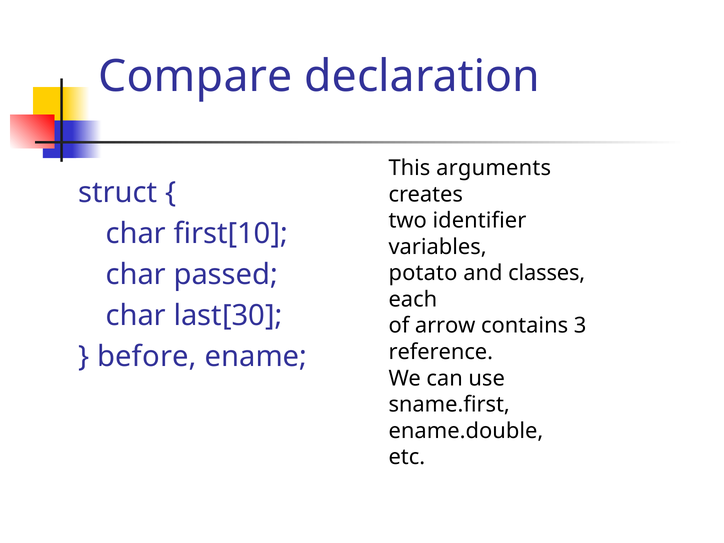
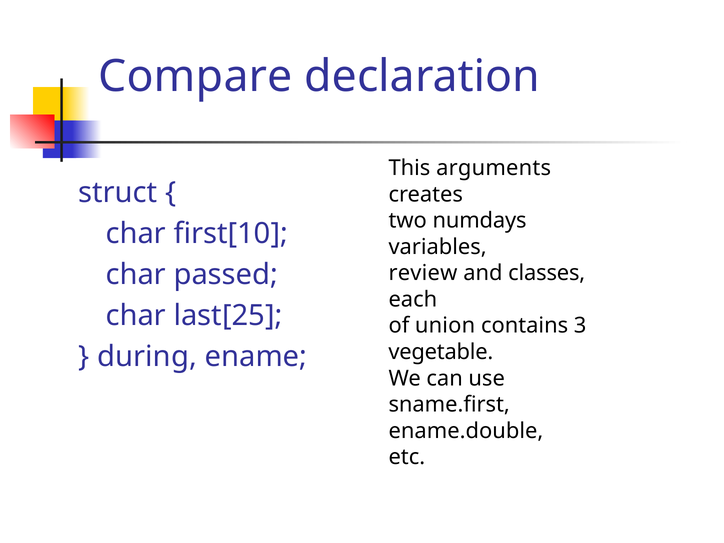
identifier: identifier -> numdays (480, 221)
potato: potato -> review (423, 273)
last[30: last[30 -> last[25 (228, 315)
arrow: arrow -> union (445, 326)
reference: reference -> vegetable (441, 352)
before: before -> during (147, 356)
